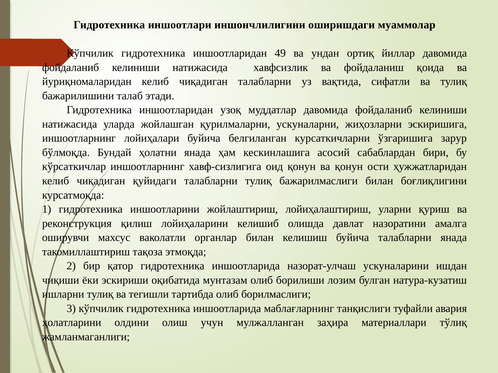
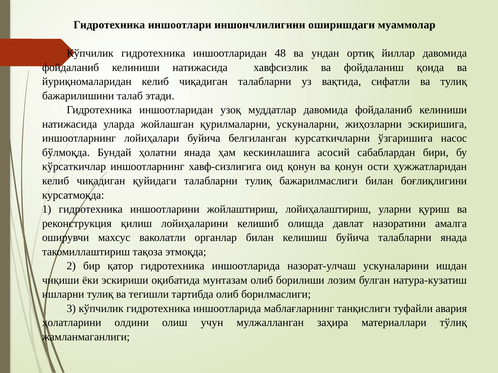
49: 49 -> 48 (280, 53)
зарур: зарур -> насос (454, 139)
